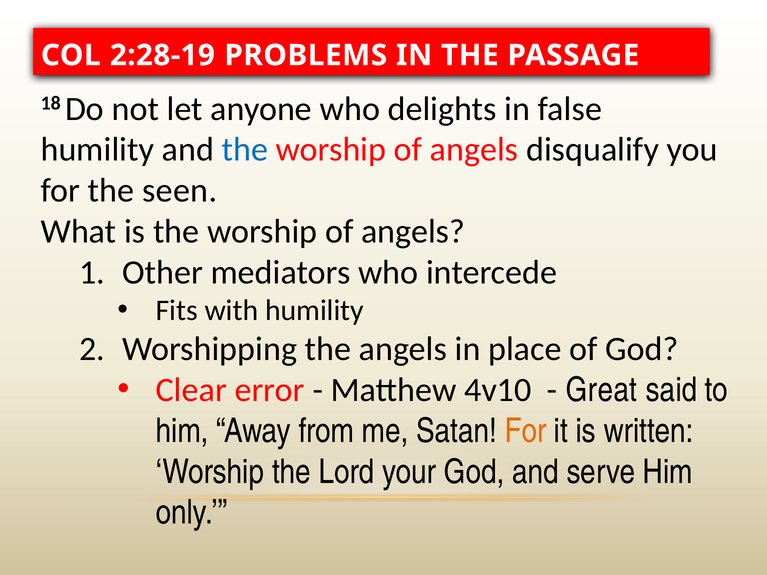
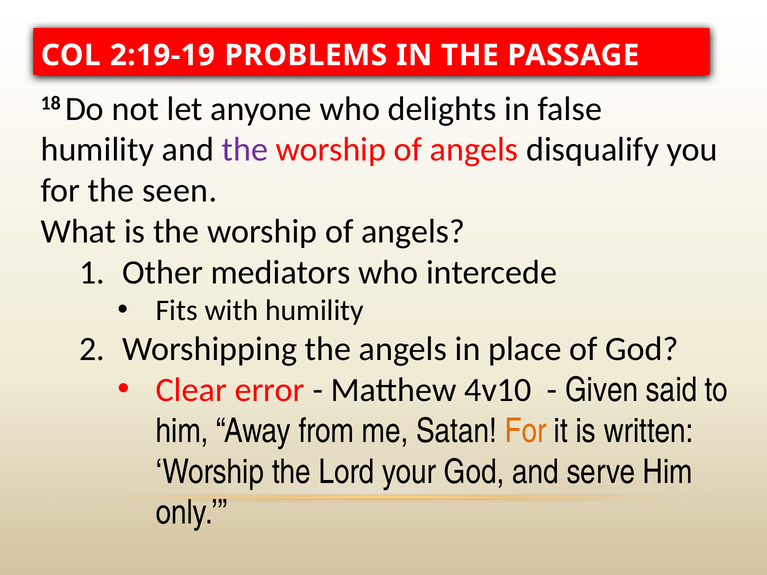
2:28-19: 2:28-19 -> 2:19-19 (162, 55)
the colour: blue -> purple (245, 150)
Great: Great -> Given (602, 390)
